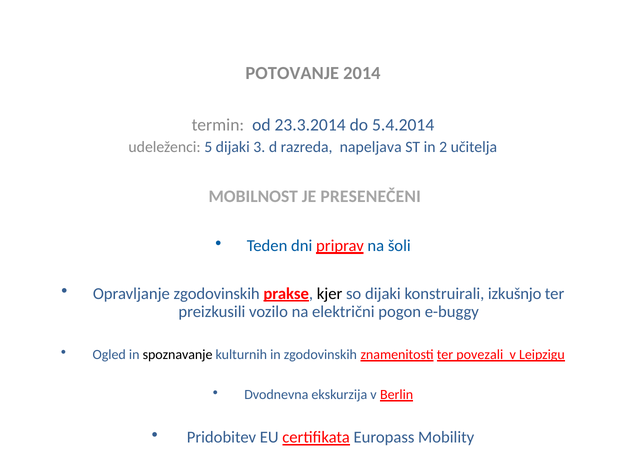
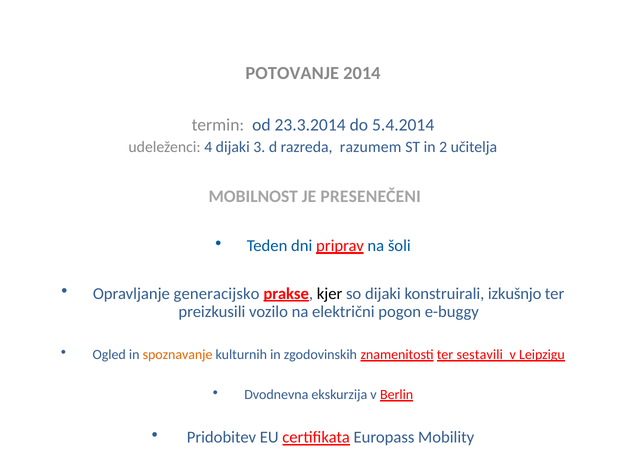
5: 5 -> 4 (208, 147)
napeljava: napeljava -> razumem (371, 147)
Opravljanje zgodovinskih: zgodovinskih -> generacijsko (217, 294)
spoznavanje colour: black -> orange (178, 355)
povezali: povezali -> sestavili (480, 355)
